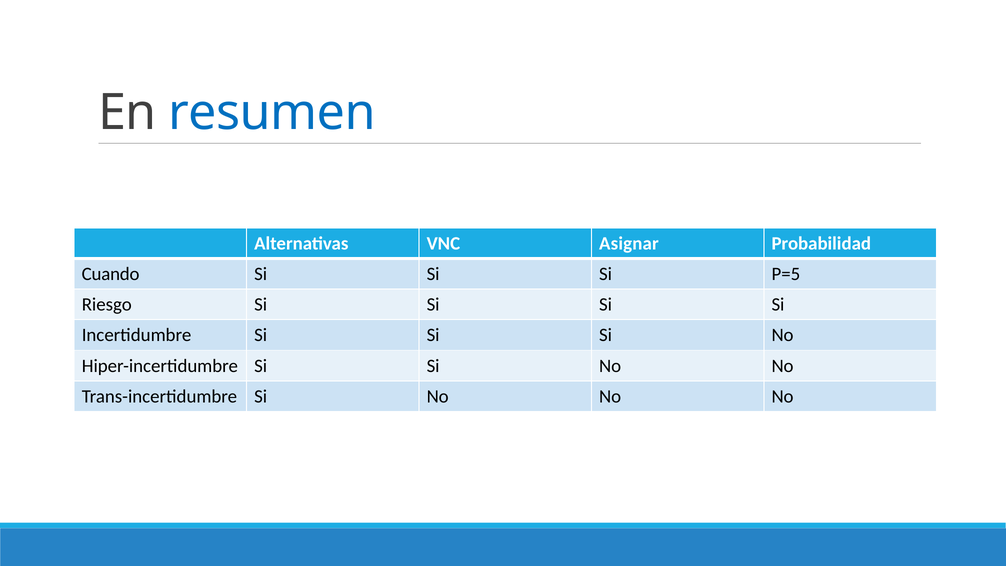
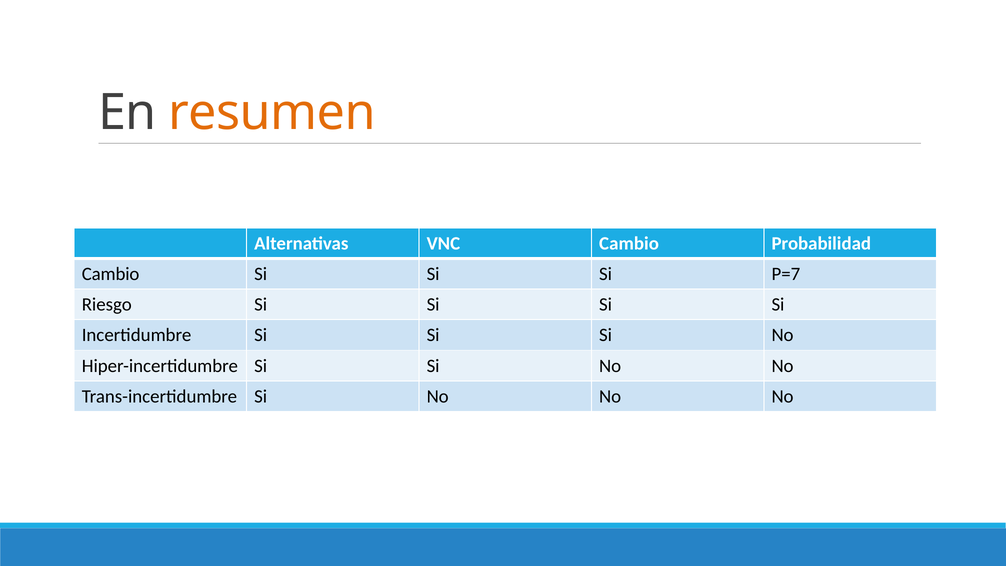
resumen colour: blue -> orange (272, 113)
VNC Asignar: Asignar -> Cambio (629, 243)
Cuando: Cuando -> Cambio (111, 274)
P=5: P=5 -> P=7 (786, 274)
